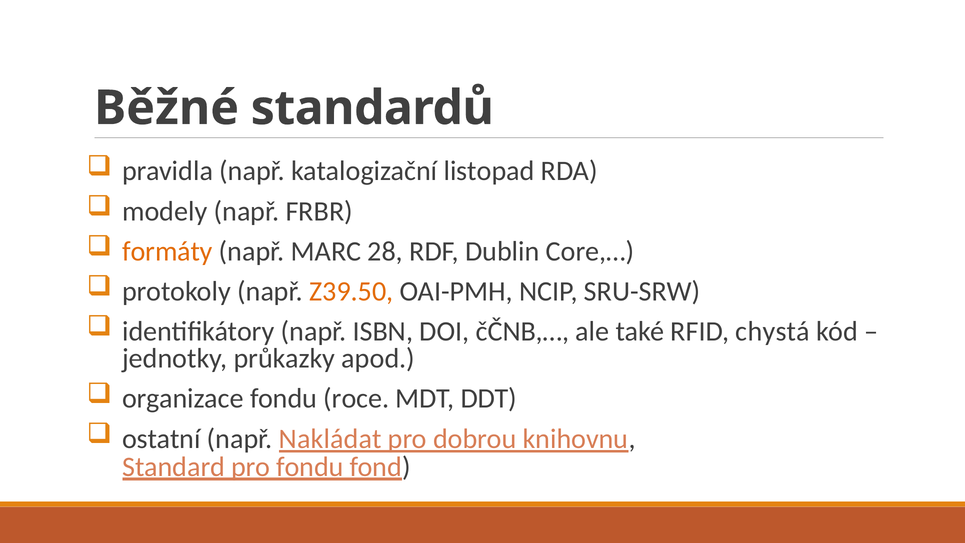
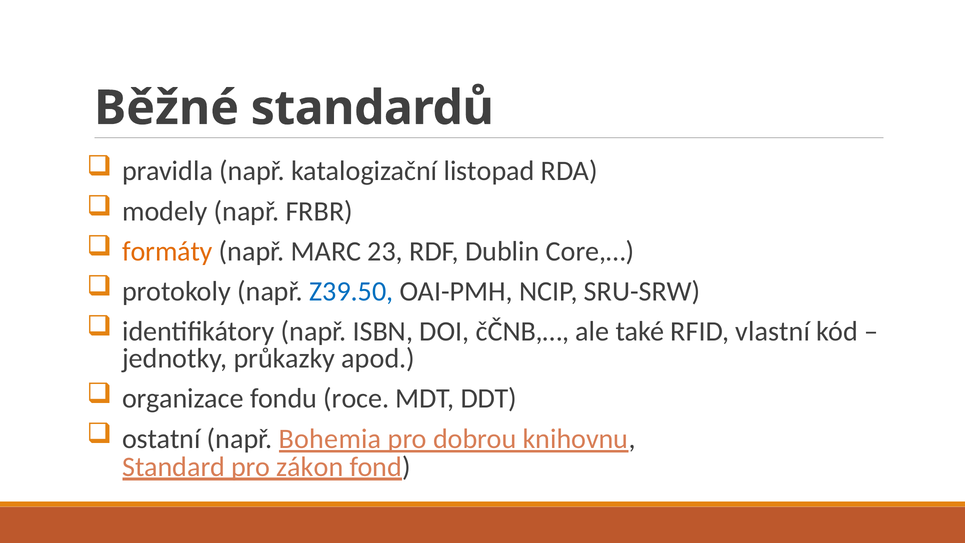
28: 28 -> 23 (385, 251)
Z39.50 colour: orange -> blue (351, 291)
chystá: chystá -> vlastní (773, 331)
Nakládat: Nakládat -> Bohemia (330, 439)
pro fondu: fondu -> zákon (310, 467)
